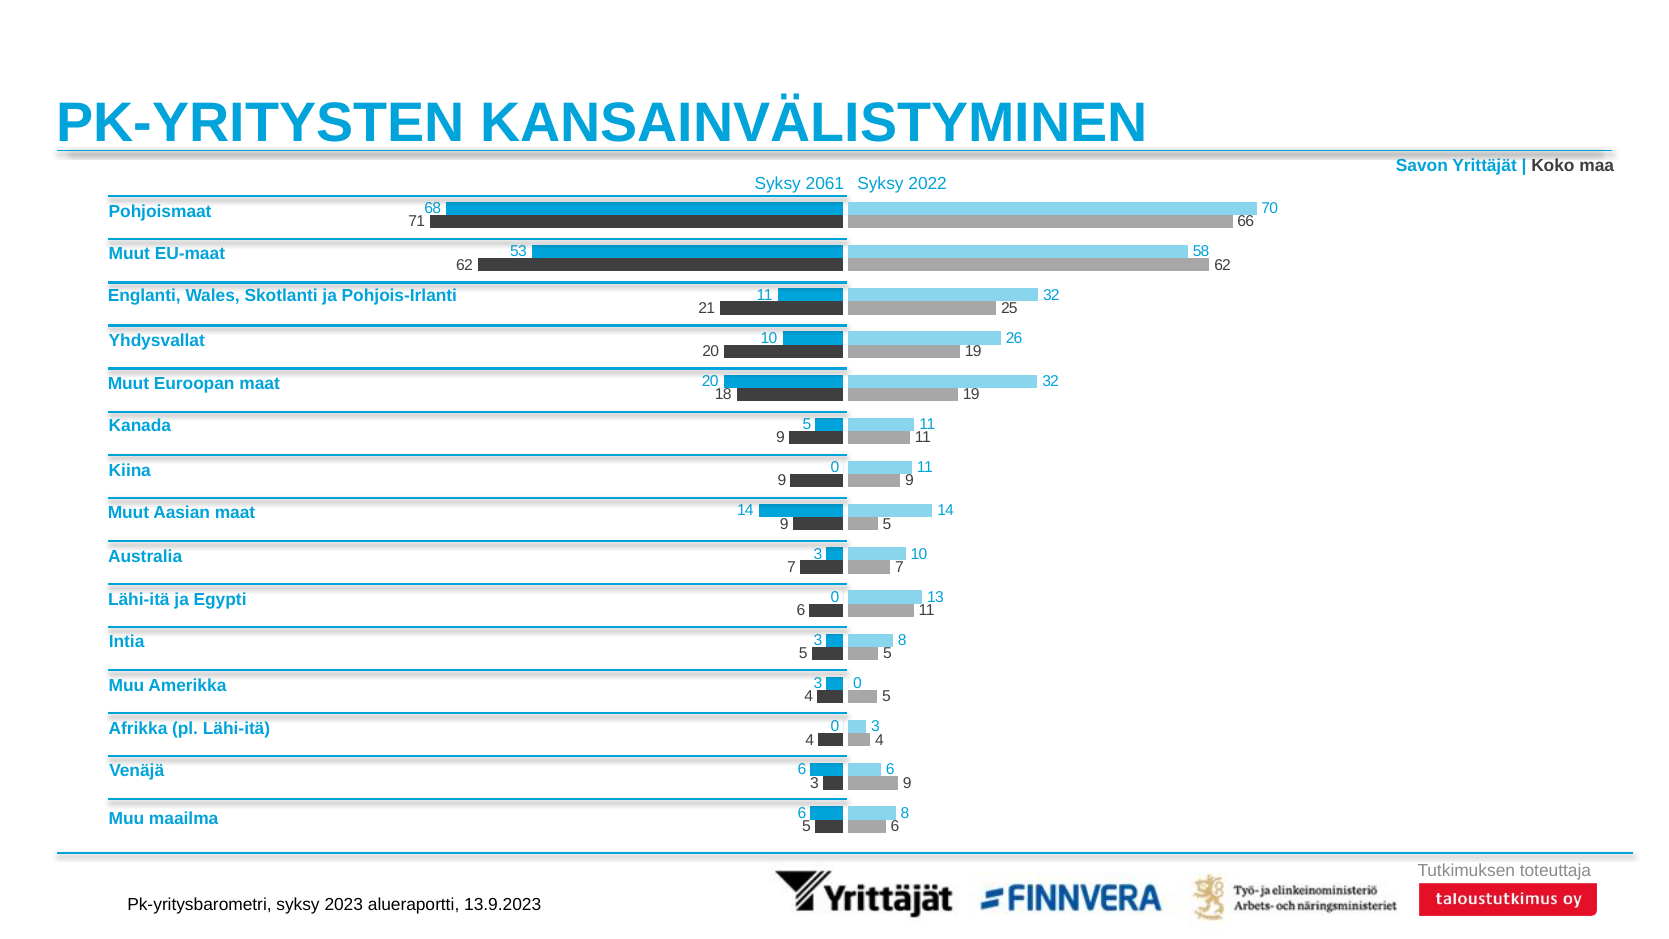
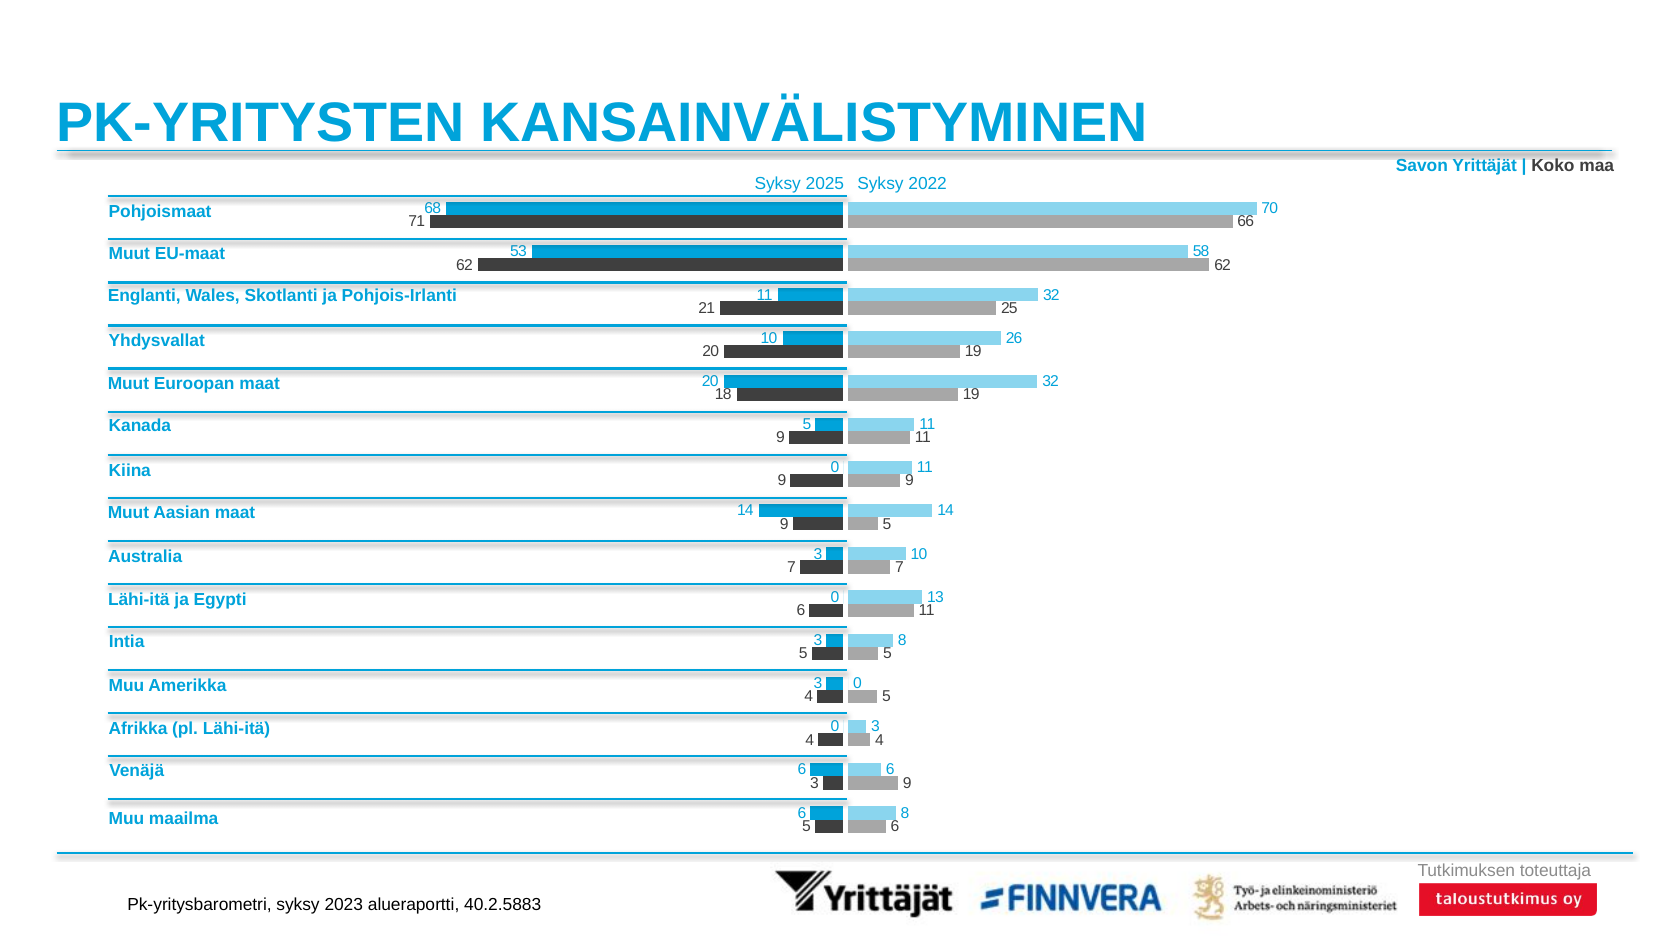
2061: 2061 -> 2025 (825, 183)
13.9.2023: 13.9.2023 -> 40.2.5883 (503, 905)
